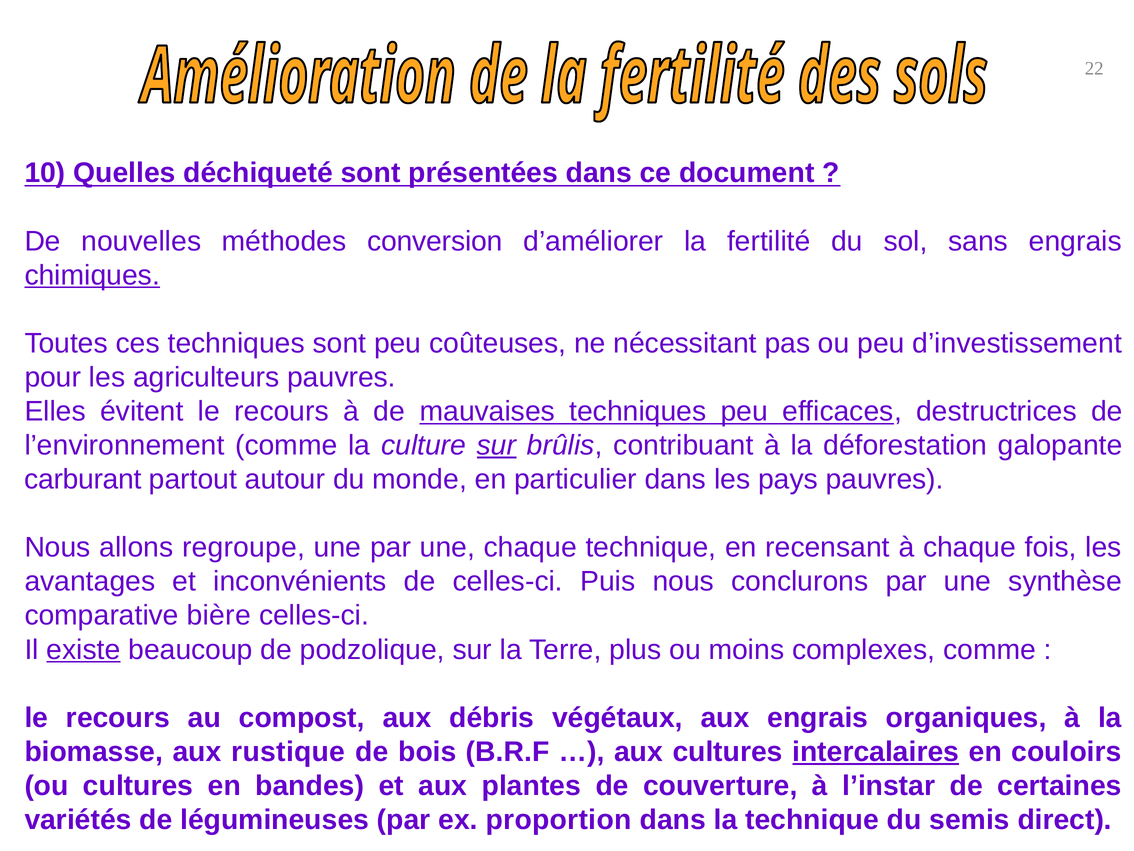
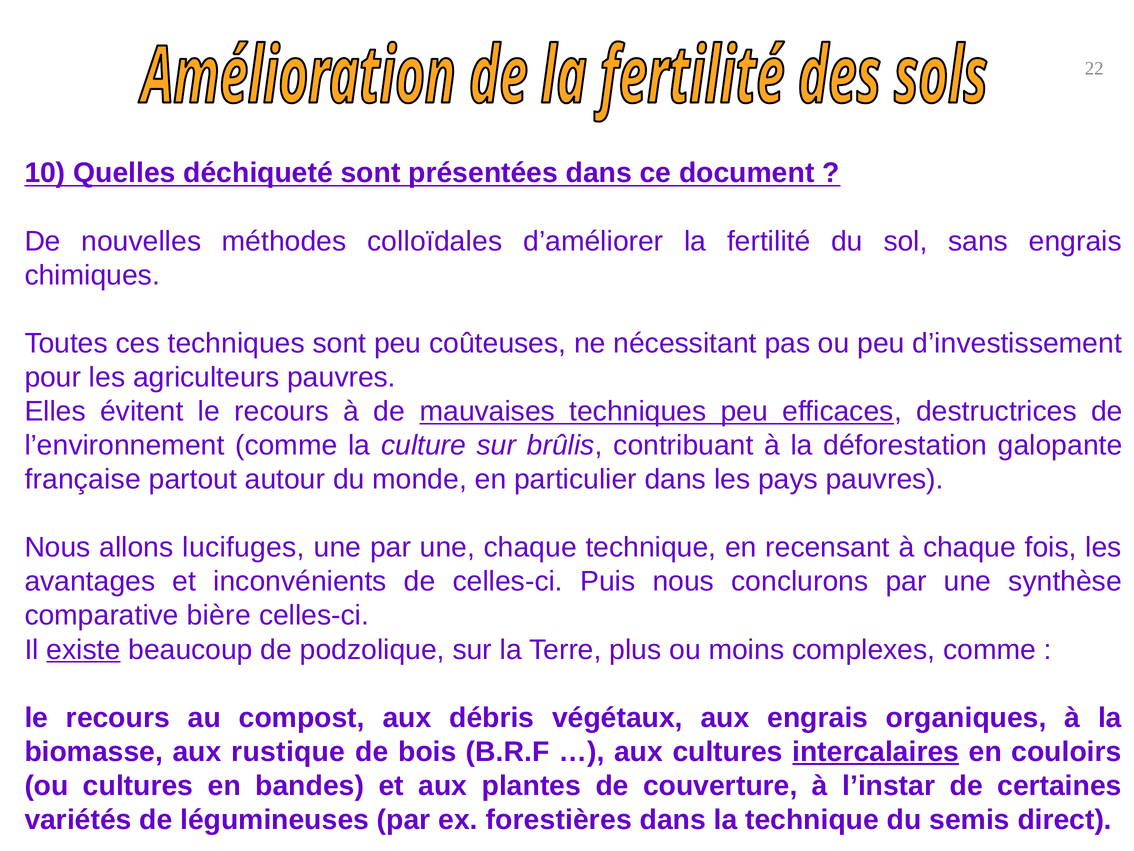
conversion: conversion -> colloïdales (435, 241)
chimiques underline: present -> none (92, 275)
sur underline: present -> none (497, 445)
carburant: carburant -> française (83, 479)
regroupe: regroupe -> lucifuges (244, 547)
proportion: proportion -> forestières (559, 819)
